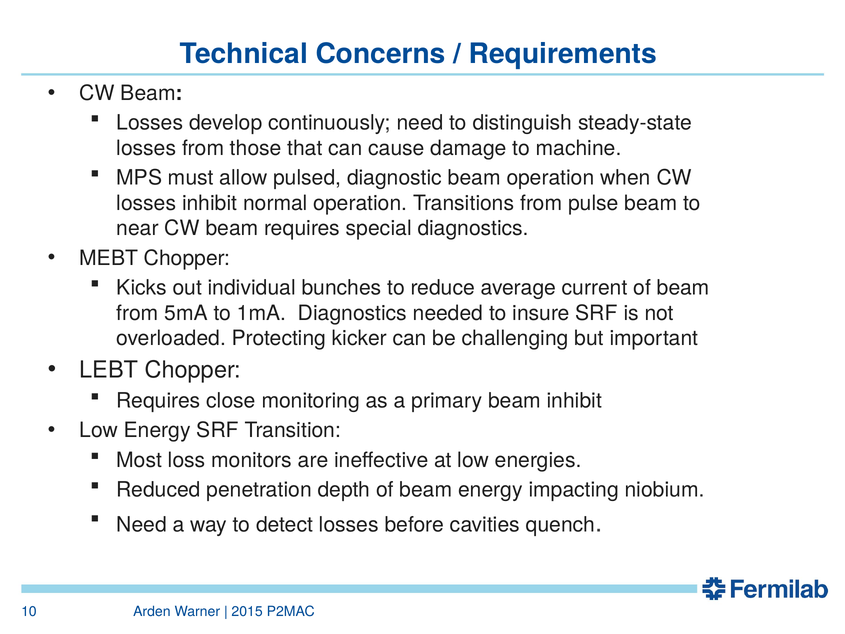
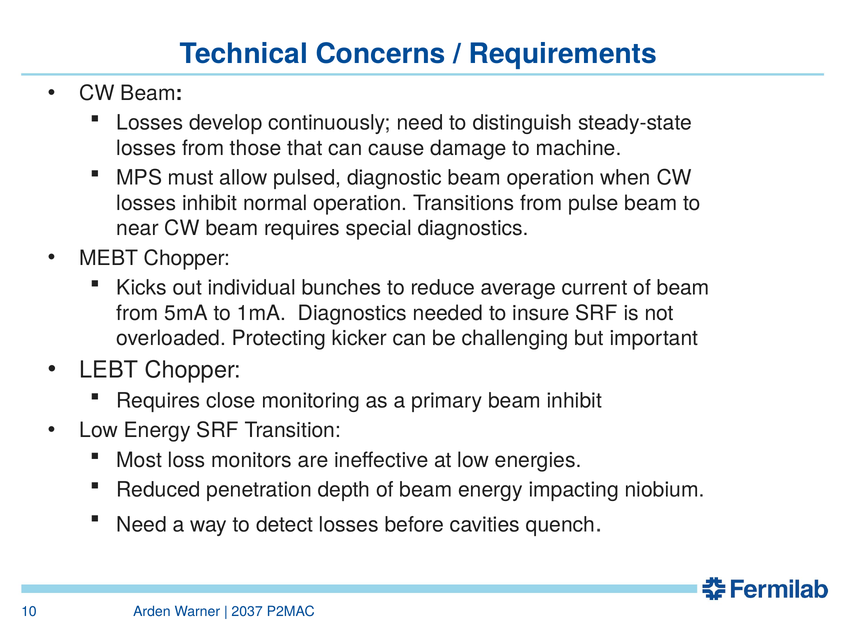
2015: 2015 -> 2037 (247, 611)
